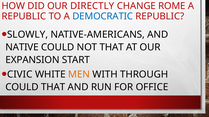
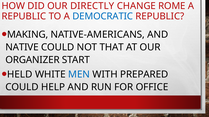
SLOWLY: SLOWLY -> MAKING (28, 35)
EXPANSION: EXPANSION -> ORGANIZER (32, 60)
CIVIC: CIVIC -> HELD (20, 75)
MEN colour: orange -> blue (79, 75)
THROUGH: THROUGH -> PREPARED (144, 75)
COULD THAT: THAT -> HELP (53, 87)
